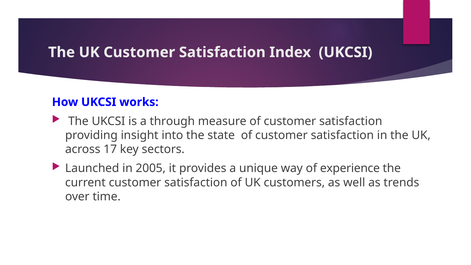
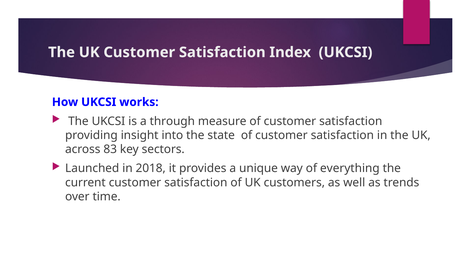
17: 17 -> 83 (110, 149)
2005: 2005 -> 2018 (151, 168)
experience: experience -> everything (350, 168)
